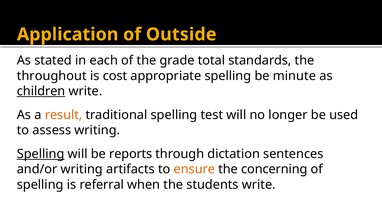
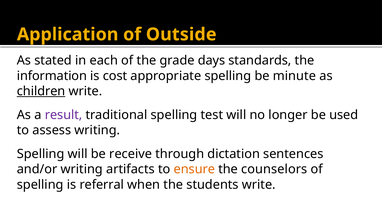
total: total -> days (212, 60)
throughout: throughout -> information (52, 76)
result colour: orange -> purple (64, 115)
Spelling underline: present -> none (41, 154)
reports: reports -> receive (131, 154)
concerning: concerning -> counselors (274, 169)
